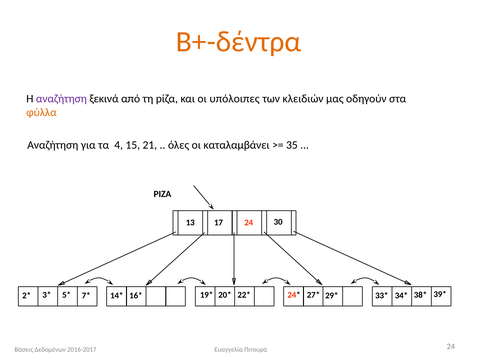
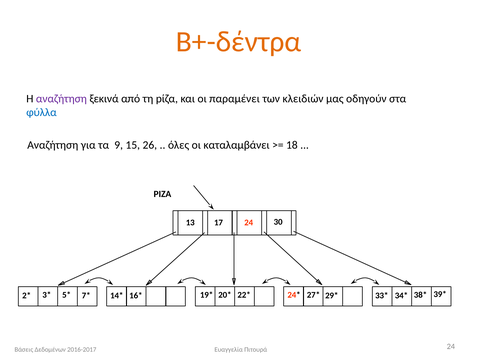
υπόλοιπες: υπόλοιπες -> παραμένει (235, 99)
φύλλα colour: orange -> blue (41, 113)
4: 4 -> 9 (119, 145)
21: 21 -> 26 (150, 145)
35: 35 -> 18 (292, 145)
